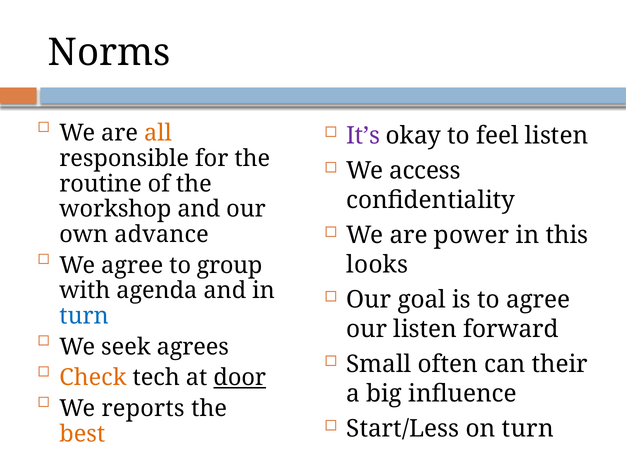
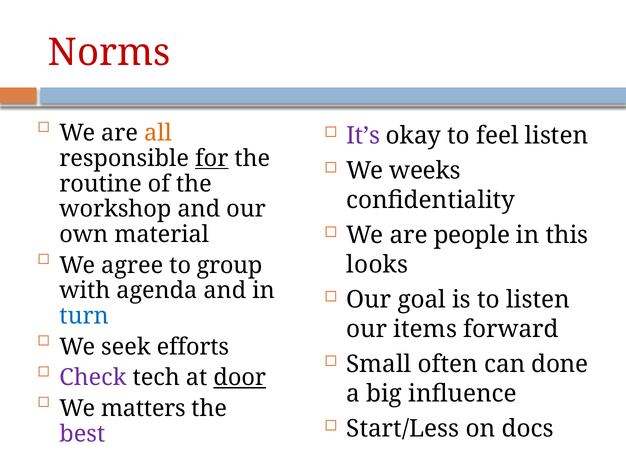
Norms colour: black -> red (109, 53)
for underline: none -> present (212, 159)
access: access -> weeks (425, 171)
power: power -> people (472, 236)
advance: advance -> material (162, 235)
to agree: agree -> listen (538, 300)
our listen: listen -> items (425, 329)
agrees: agrees -> efforts (193, 347)
their: their -> done (560, 365)
Check colour: orange -> purple (93, 378)
reports: reports -> matters (143, 409)
on turn: turn -> docs (528, 429)
best colour: orange -> purple (82, 434)
